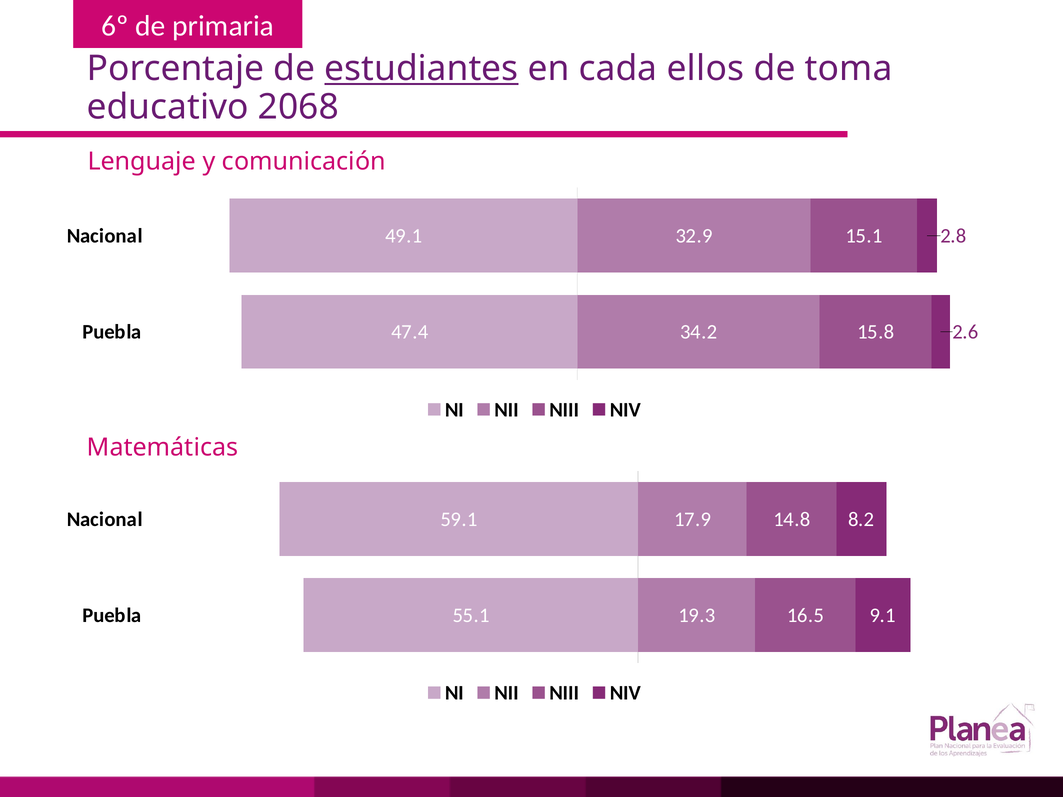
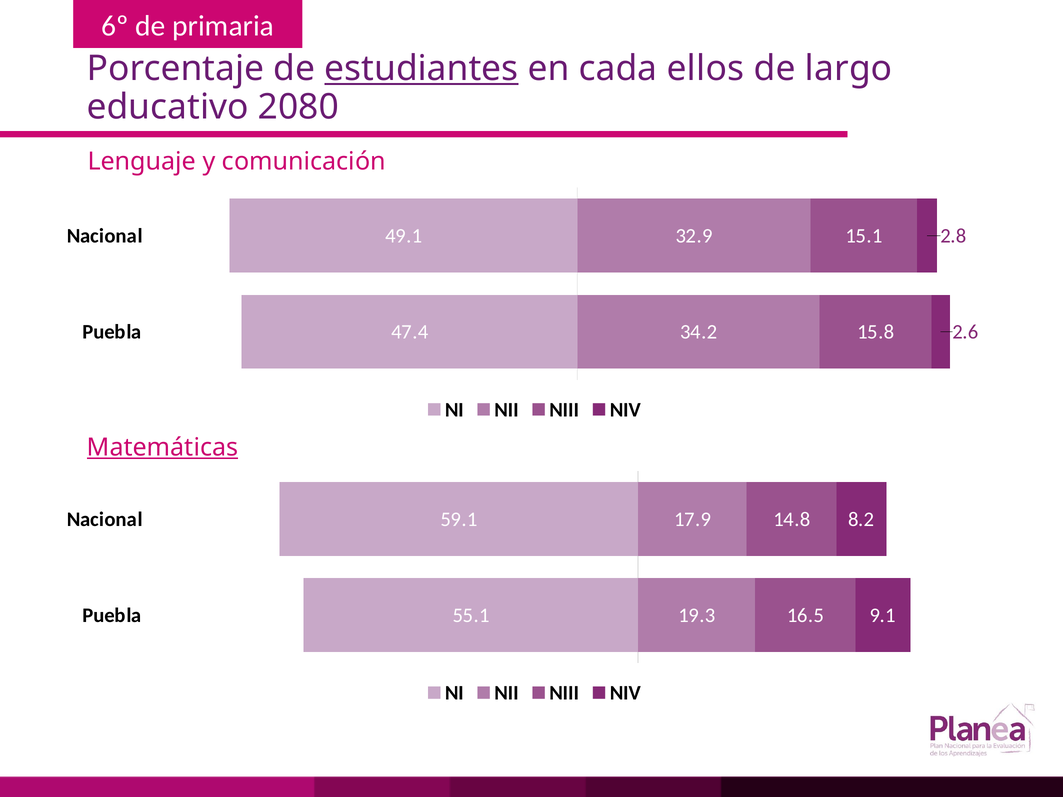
toma: toma -> largo (849, 69)
2068: 2068 -> 2080 (298, 107)
Matemáticas underline: none -> present (162, 448)
